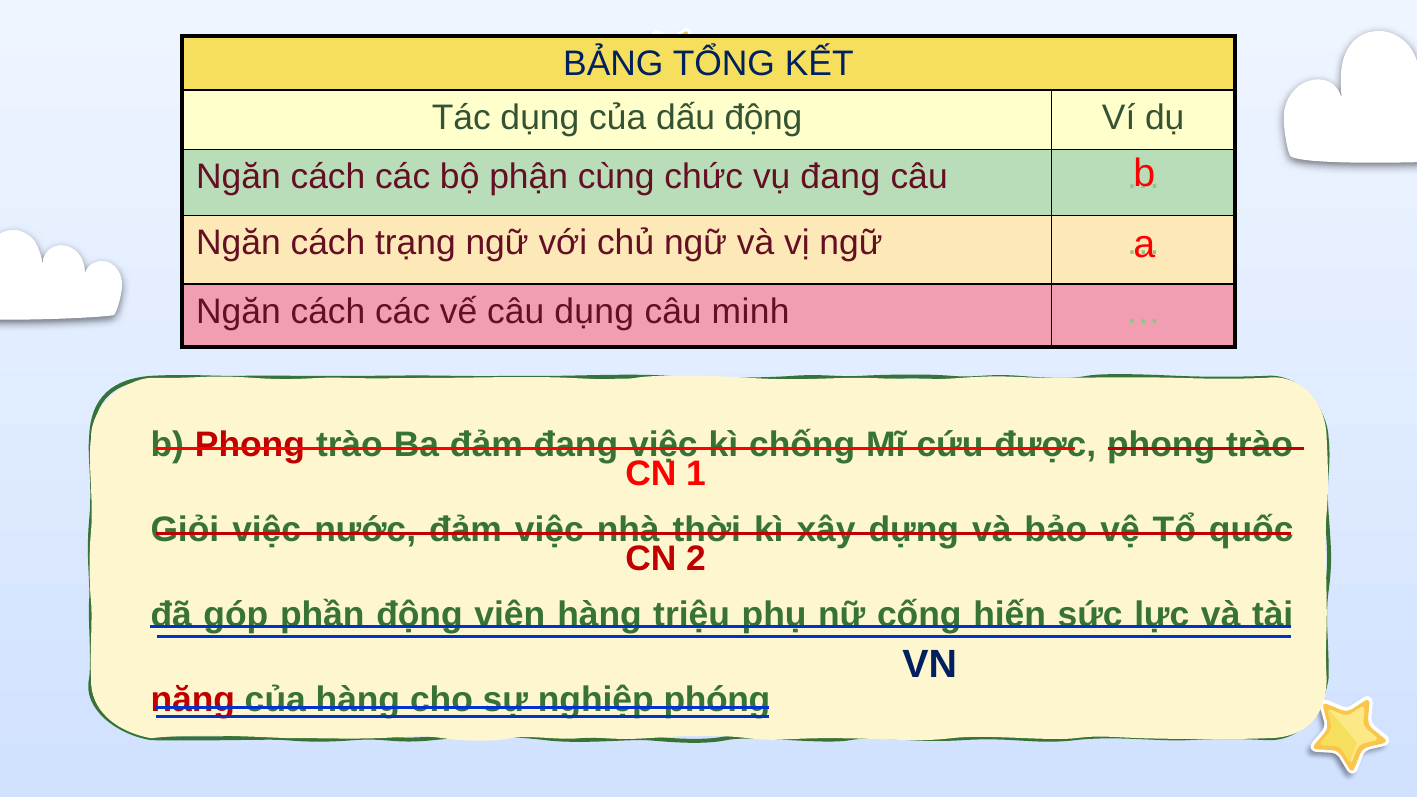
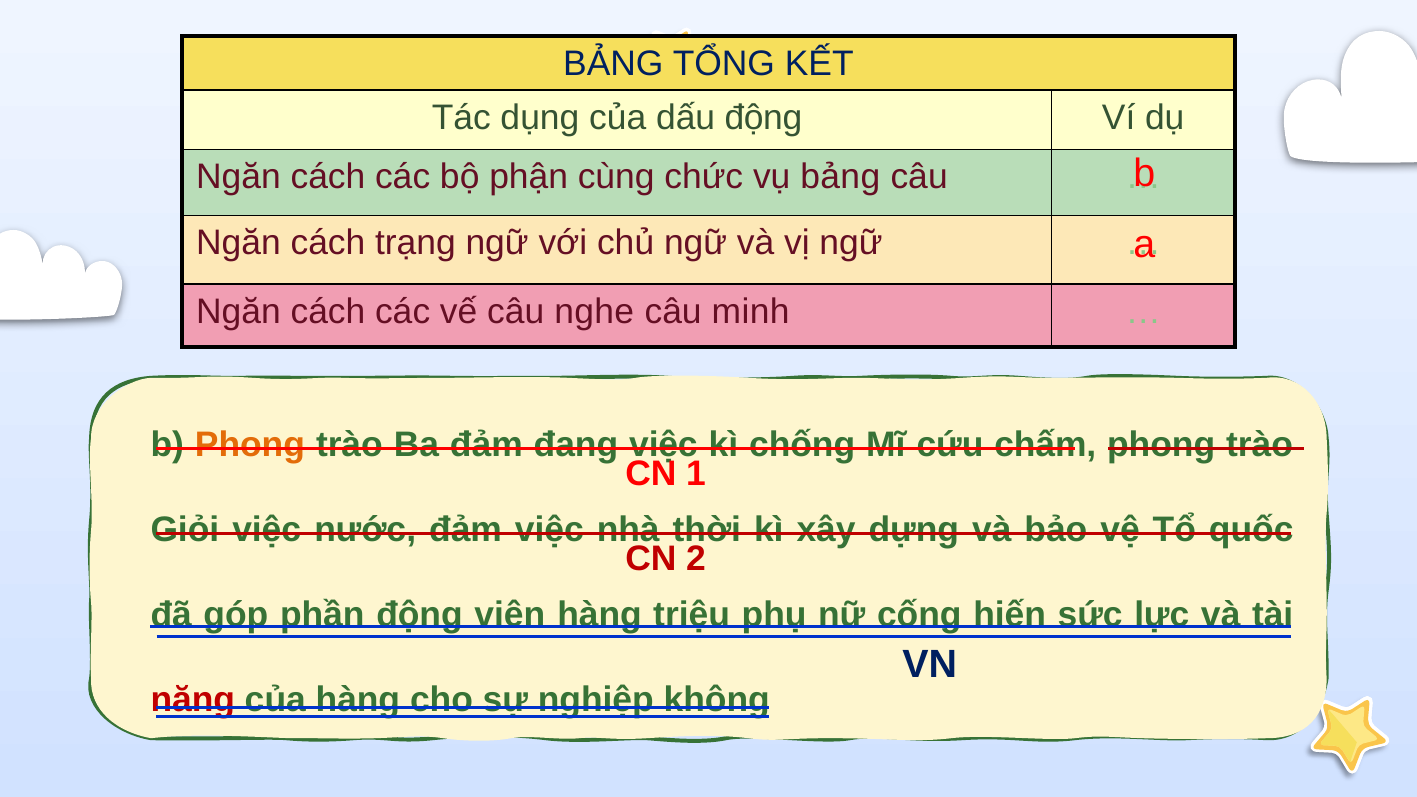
vụ đang: đang -> bảng (840, 177)
câu dụng: dụng -> nghe (594, 311)
Phong colour: red -> orange (250, 445)
được: được -> chấm (1045, 445)
phóng: phóng -> không (717, 700)
